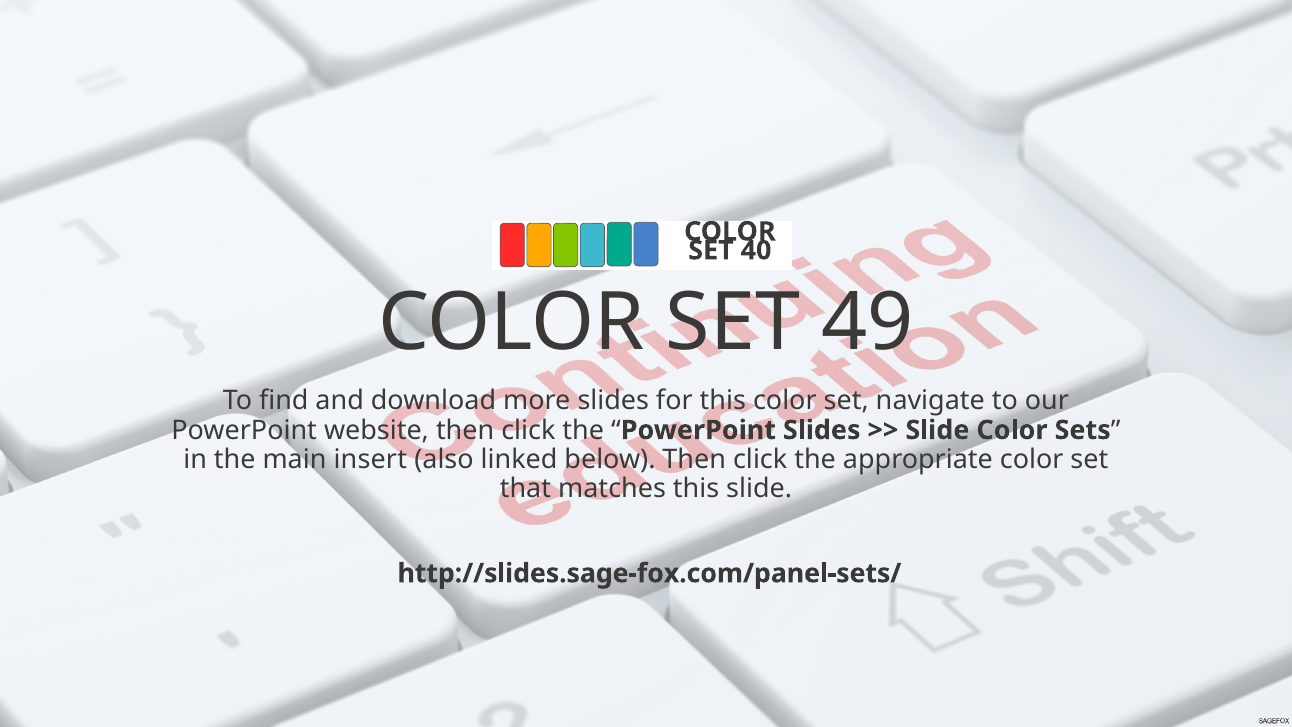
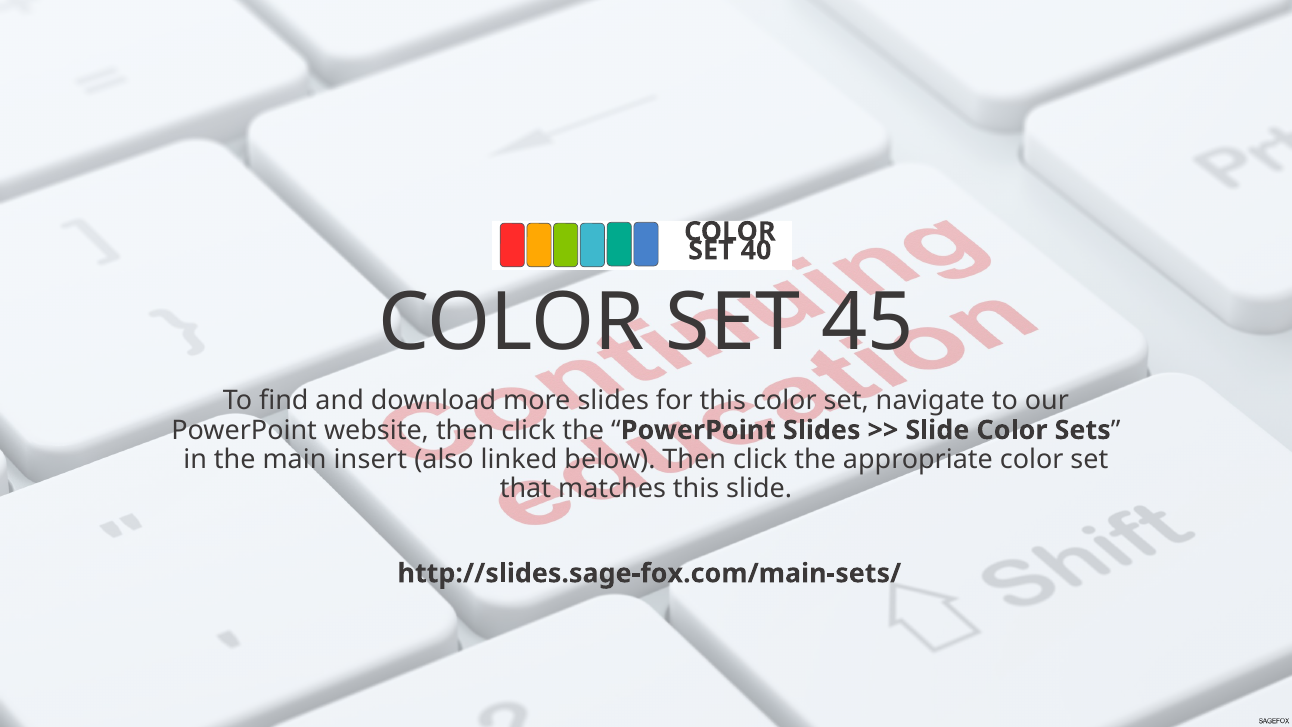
49: 49 -> 45 (867, 323)
http://slides.sage-fox.com/panel-sets/: http://slides.sage-fox.com/panel-sets/ -> http://slides.sage-fox.com/main-sets/ (649, 573)
